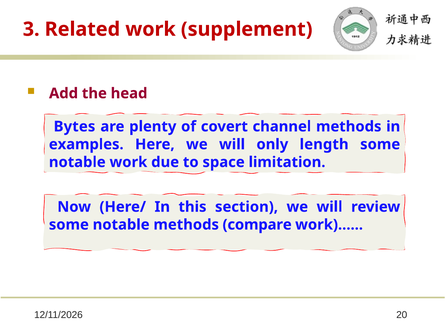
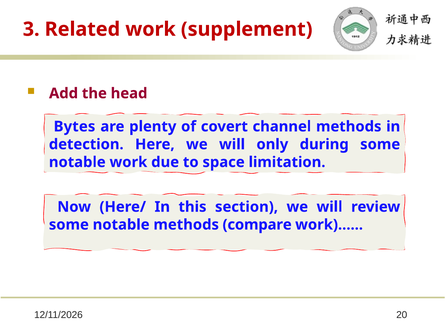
examples: examples -> detection (86, 144)
length: length -> during (324, 144)
